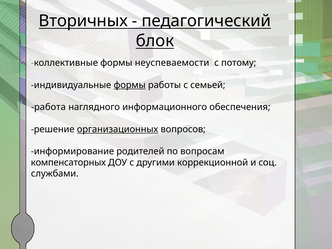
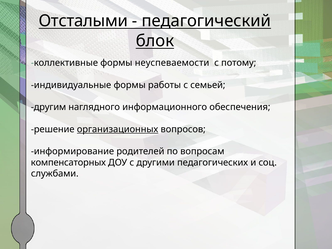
Вторичных: Вторичных -> Отсталыми (83, 21)
формы underline: present -> none (130, 85)
работа: работа -> другим (49, 107)
коррекционной: коррекционной -> педагогических (213, 163)
